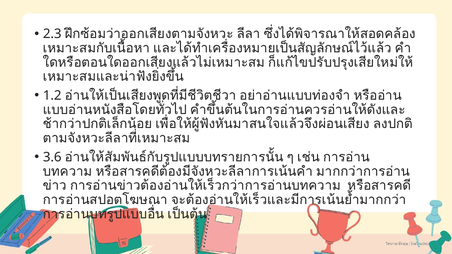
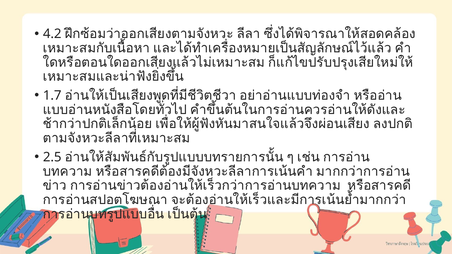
2.3: 2.3 -> 4.2 (52, 34)
1.2: 1.2 -> 1.7 (52, 96)
3.6: 3.6 -> 2.5 (52, 157)
